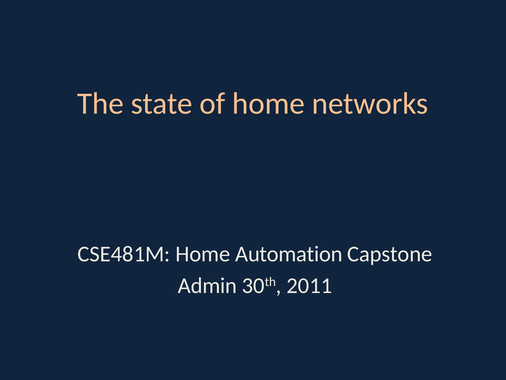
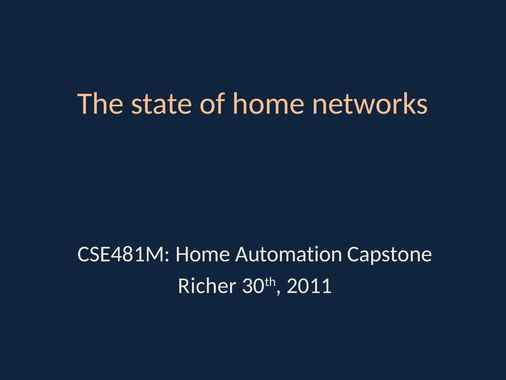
Admin: Admin -> Richer (207, 285)
